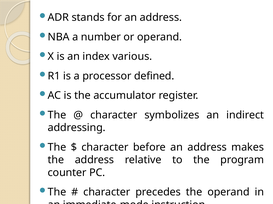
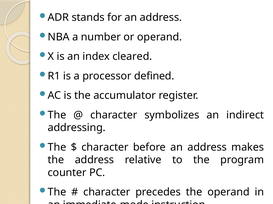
various: various -> cleared (132, 57)
